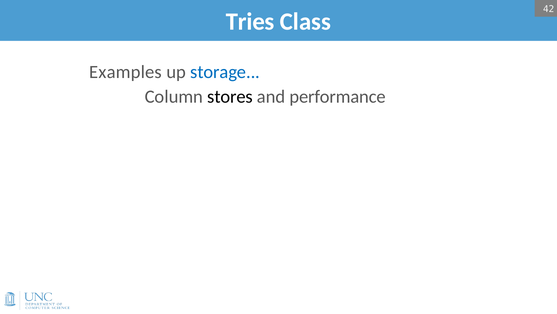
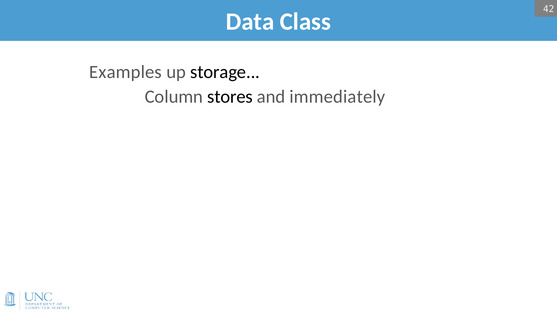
Tries: Tries -> Data (250, 22)
storage colour: blue -> black (225, 72)
performance: performance -> immediately (337, 97)
